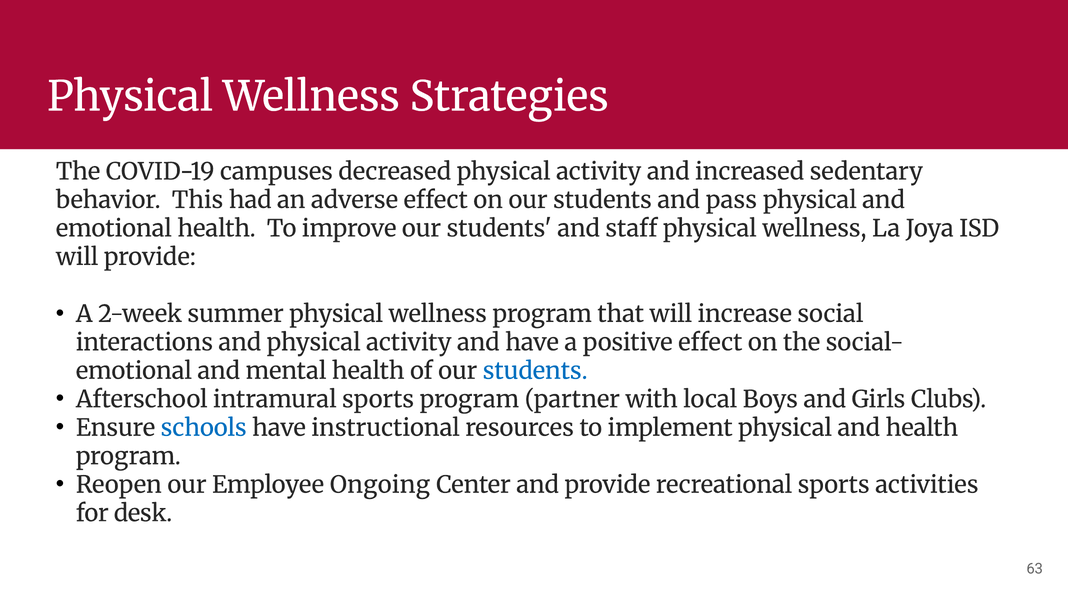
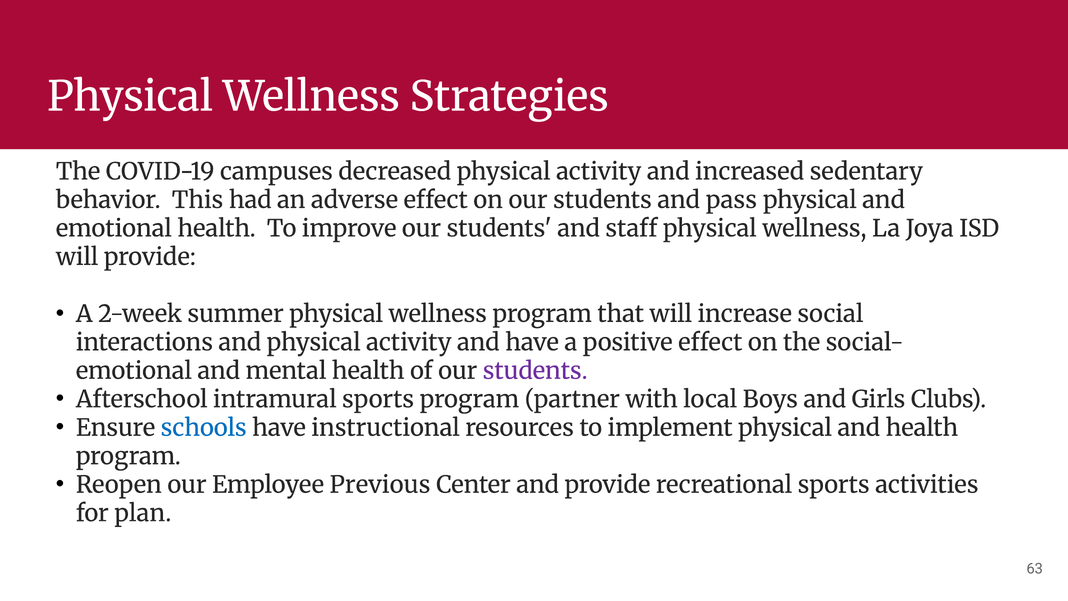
students colour: blue -> purple (535, 371)
Ongoing: Ongoing -> Previous (380, 485)
desk: desk -> plan (143, 513)
